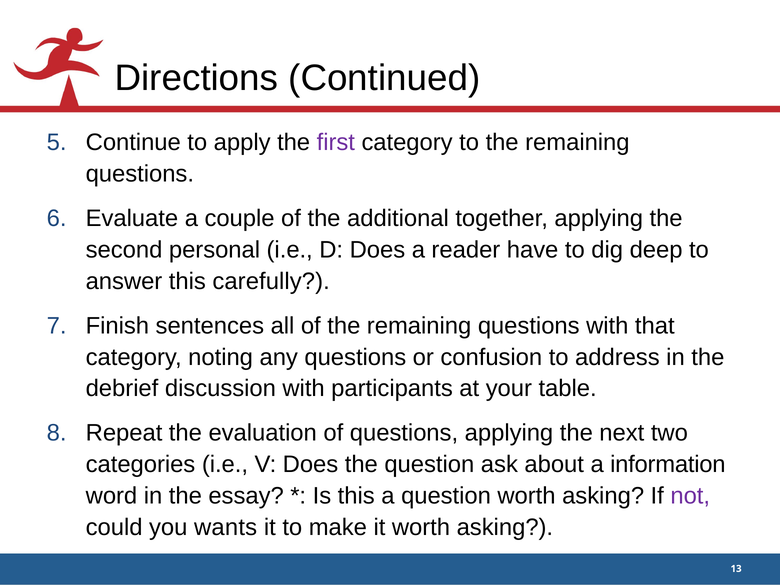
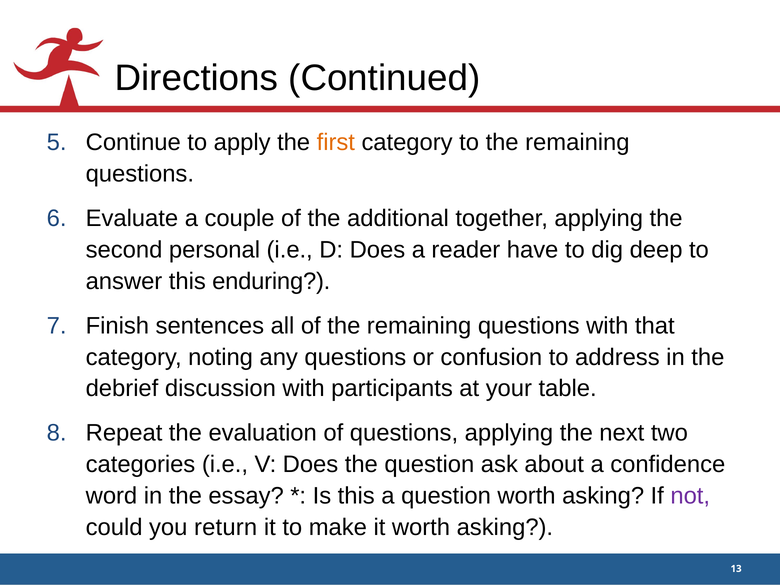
first colour: purple -> orange (336, 143)
carefully: carefully -> enduring (271, 281)
information: information -> confidence (668, 464)
wants: wants -> return (226, 527)
